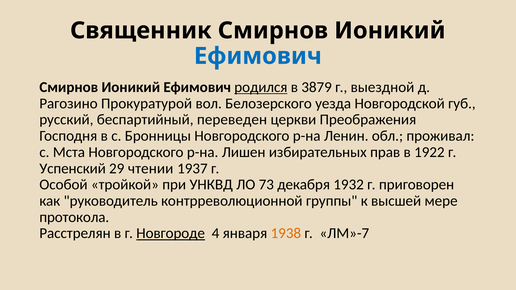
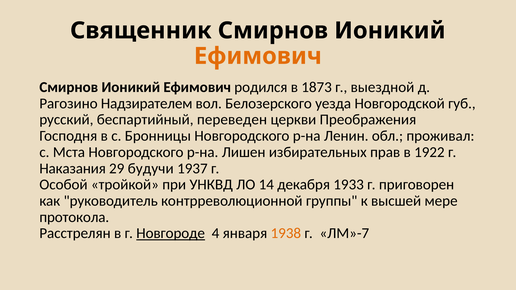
Ефимович colour: blue -> orange (258, 56)
родился underline: present -> none (261, 87)
3879: 3879 -> 1873 (317, 87)
Прокуратурой: Прокуратурой -> Надзирателем (147, 103)
Успенский: Успенский -> Наказания (73, 169)
чтении: чтении -> будучи (151, 169)
73: 73 -> 14 (266, 185)
1932: 1932 -> 1933 (349, 185)
